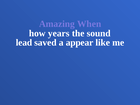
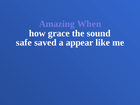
years: years -> grace (59, 33)
lead: lead -> safe (24, 43)
